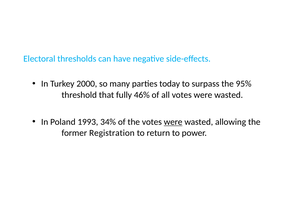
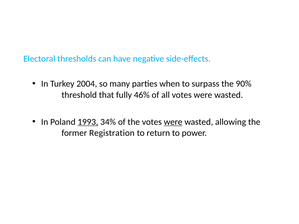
2000: 2000 -> 2004 (87, 84)
today: today -> when (170, 84)
95%: 95% -> 90% (244, 84)
1993 underline: none -> present (88, 122)
